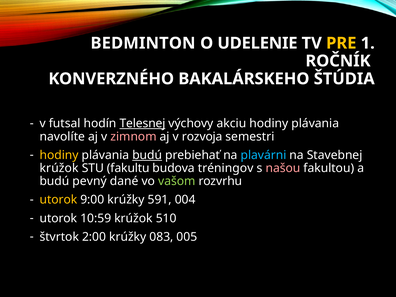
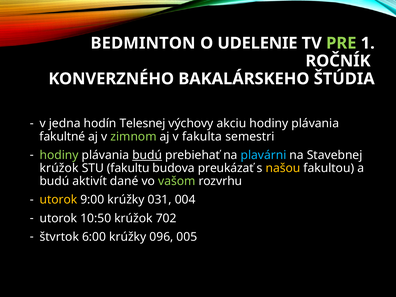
PRE colour: yellow -> light green (341, 43)
futsal: futsal -> jedna (65, 123)
Telesnej underline: present -> none (143, 123)
navolíte: navolíte -> fakultné (62, 137)
zimnom colour: pink -> light green (134, 137)
rozvoja: rozvoja -> fakulta (202, 137)
hodiny colour: yellow -> light green (59, 155)
tréningov: tréningov -> preukázať (226, 168)
našou colour: pink -> yellow (283, 168)
pevný: pevný -> aktivít (90, 181)
591: 591 -> 031 (160, 200)
10:59: 10:59 -> 10:50 (96, 218)
510: 510 -> 702 (166, 218)
2:00: 2:00 -> 6:00 (94, 237)
083: 083 -> 096 (161, 237)
